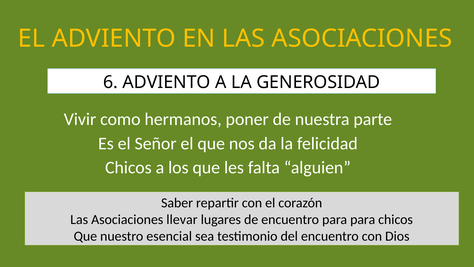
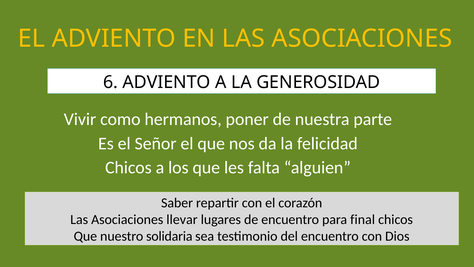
para para: para -> final (363, 219)
esencial: esencial -> solidaria (169, 236)
